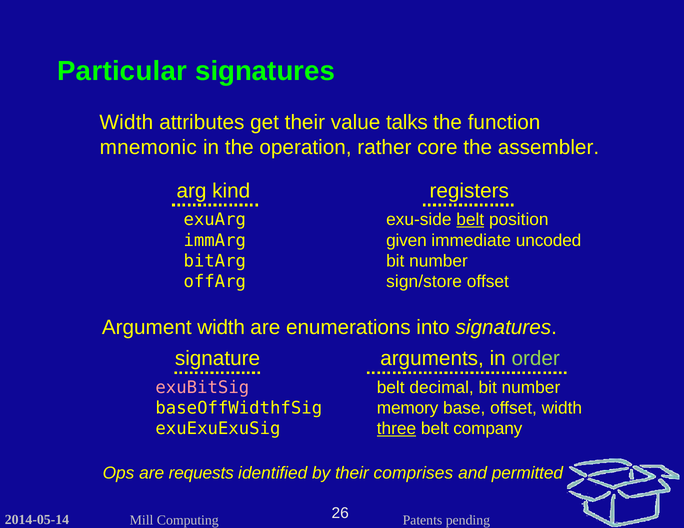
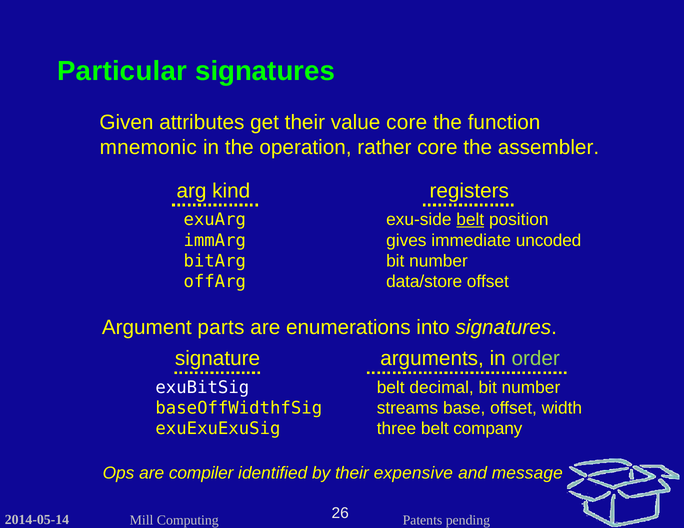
Width: Width -> Given (126, 123)
value talks: talks -> core (407, 123)
given: given -> gives (406, 241)
sign/store: sign/store -> data/store (424, 282)
Argument width: width -> parts (221, 328)
exuBitSig colour: pink -> white (202, 388)
memory: memory -> streams (408, 408)
three underline: present -> none (396, 429)
requests: requests -> compiler (201, 473)
comprises: comprises -> expensive (413, 473)
permitted: permitted -> message (527, 473)
